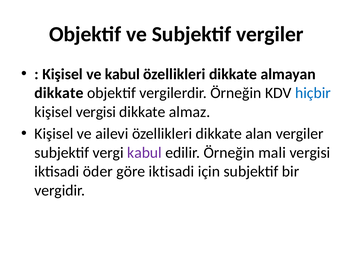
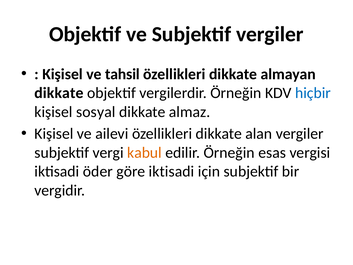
ve kabul: kabul -> tahsil (122, 74)
kişisel vergisi: vergisi -> sosyal (96, 112)
kabul colour: purple -> orange (145, 153)
mali: mali -> esas (272, 153)
